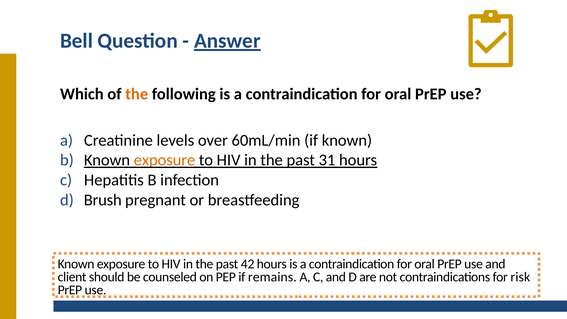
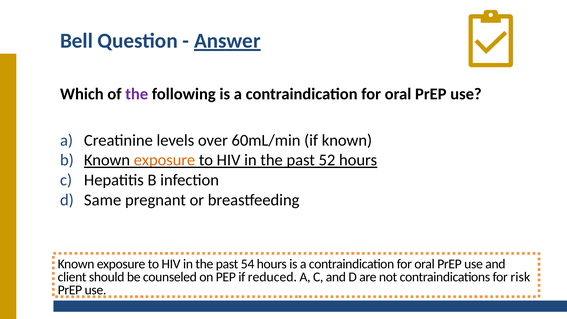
the colour: orange -> purple (137, 94)
31: 31 -> 52 (327, 160)
Brush: Brush -> Same (103, 200)
42: 42 -> 54 (248, 264)
remains: remains -> reduced (272, 277)
